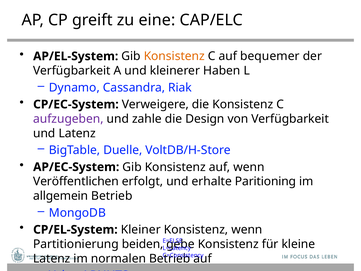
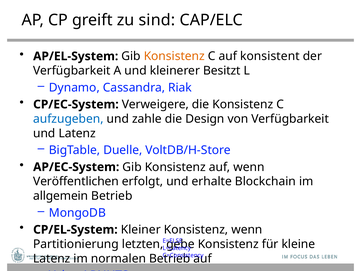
eine: eine -> sind (157, 20)
bequemer: bequemer -> konsistent (270, 56)
Haben: Haben -> Besitzt (222, 71)
aufzugeben colour: purple -> blue (68, 119)
Paritioning: Paritioning -> Blockchain (265, 181)
beiden: beiden -> letzten (143, 244)
